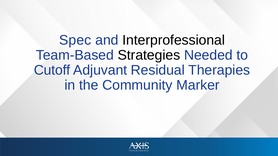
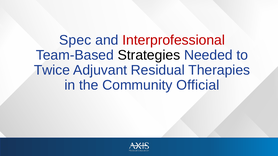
Interprofessional colour: black -> red (174, 40)
Cutoff: Cutoff -> Twice (52, 70)
Marker: Marker -> Official (198, 85)
